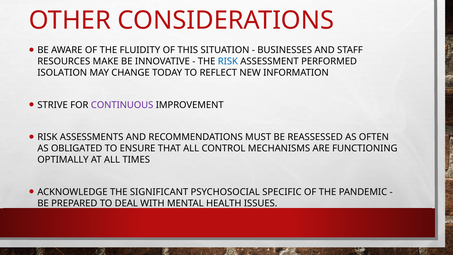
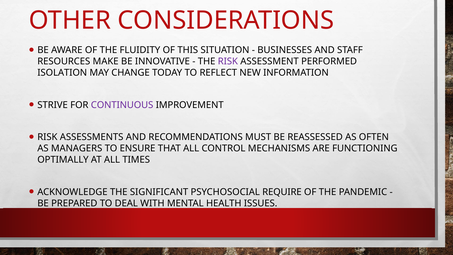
RISK colour: blue -> purple (228, 61)
OBLIGATED: OBLIGATED -> MANAGERS (77, 148)
SPECIFIC: SPECIFIC -> REQUIRE (282, 192)
